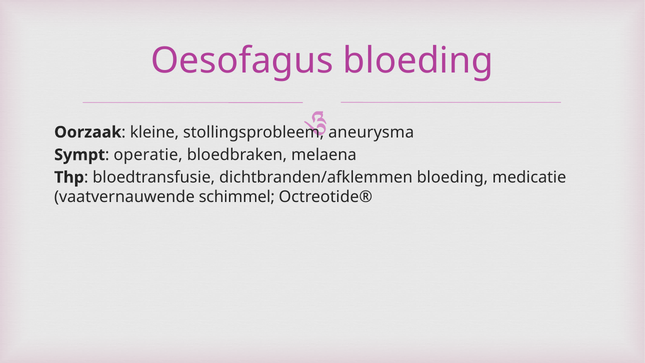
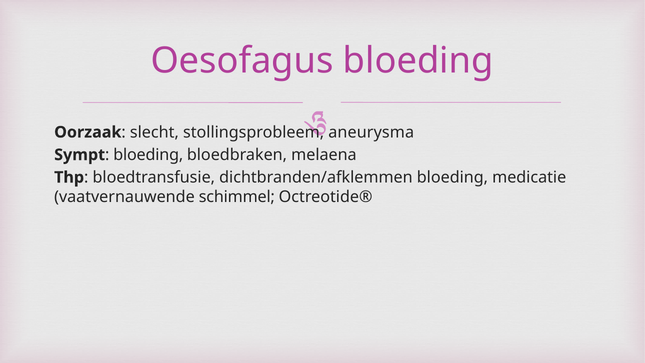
kleine: kleine -> slecht (154, 132)
operatie: operatie -> bloeding (148, 155)
